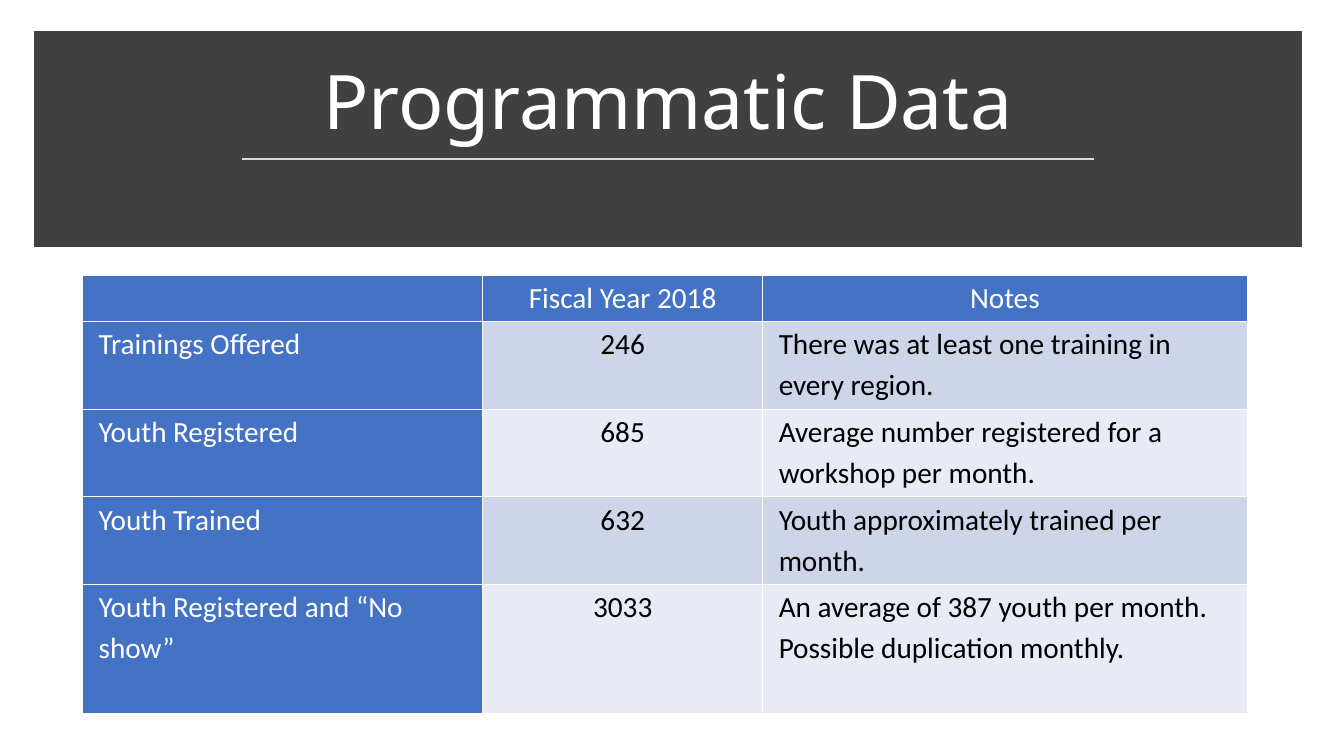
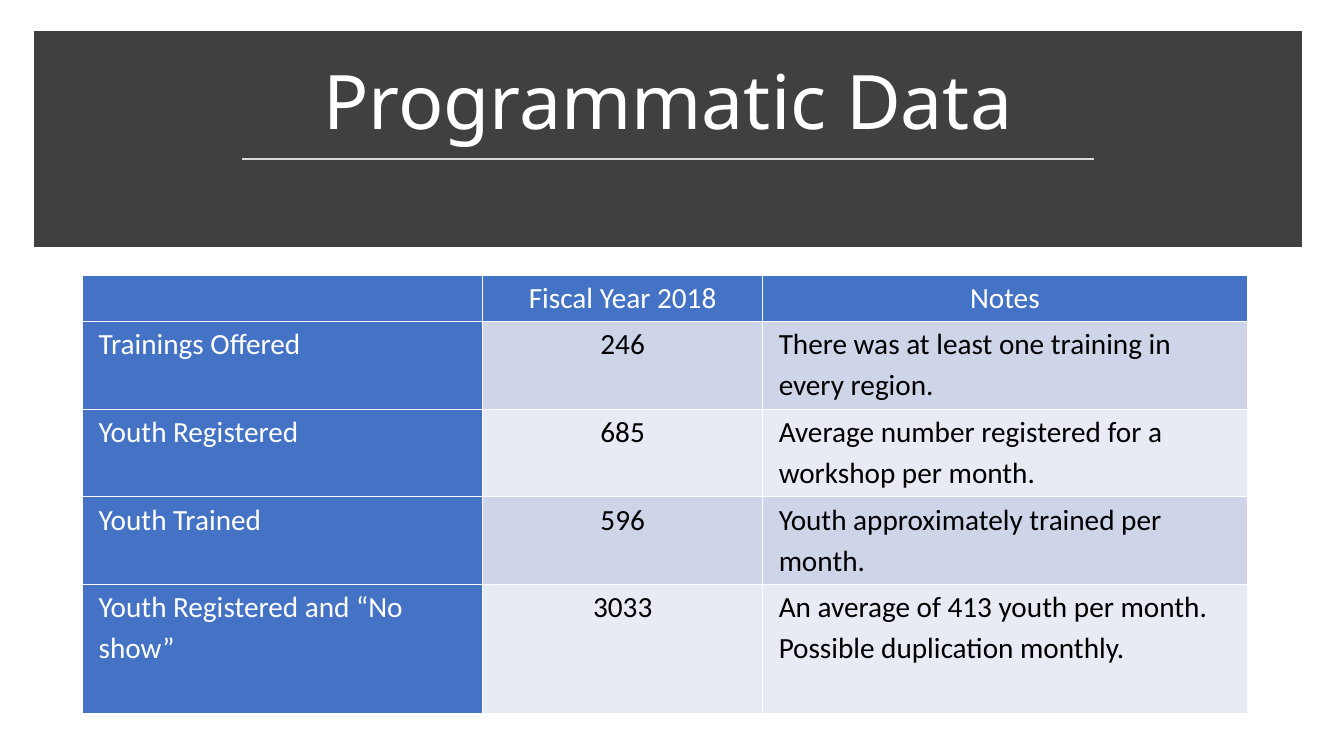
632: 632 -> 596 (623, 520)
387: 387 -> 413 (970, 608)
